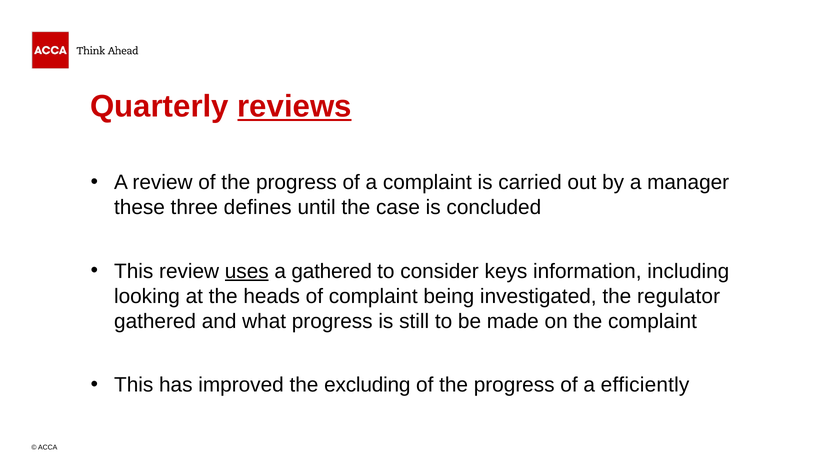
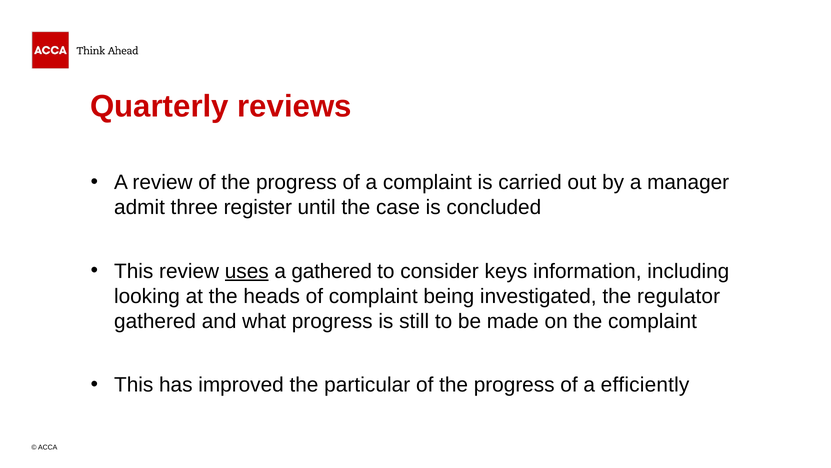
reviews underline: present -> none (294, 106)
these: these -> admit (139, 207)
defines: defines -> register (258, 207)
excluding: excluding -> particular (367, 384)
